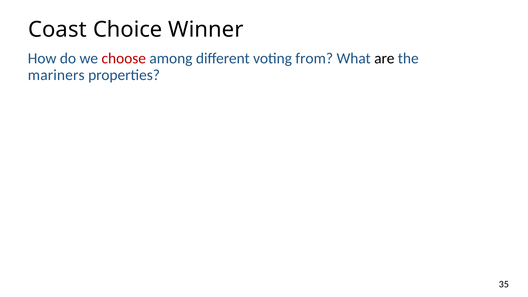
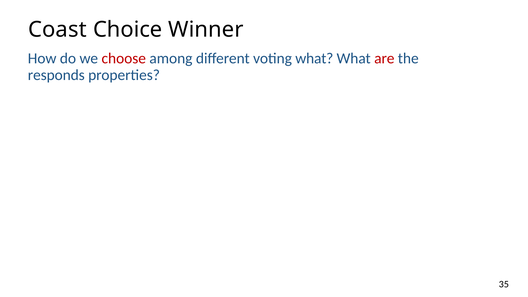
voting from: from -> what (314, 58)
are colour: black -> red (384, 58)
mariners: mariners -> responds (56, 75)
